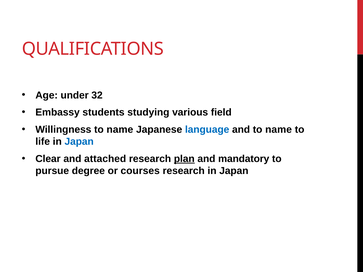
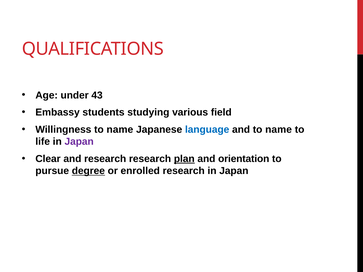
32: 32 -> 43 (97, 95)
Japan colour: blue -> purple (79, 142)
and attached: attached -> research (105, 159)
mandatory: mandatory -> orientation (244, 159)
degree underline: none -> present (88, 171)
courses: courses -> enrolled (140, 171)
